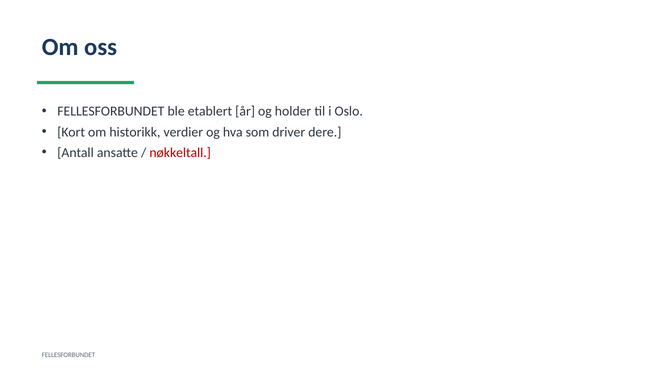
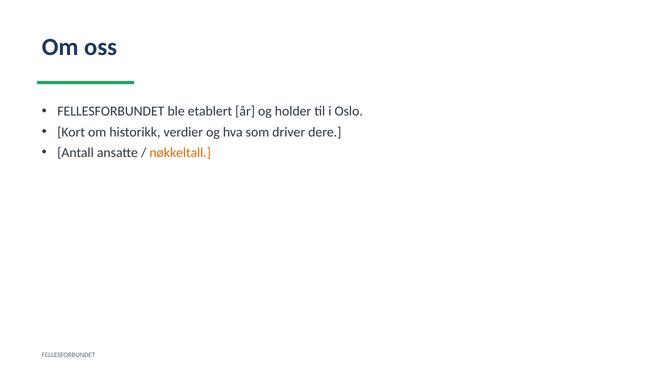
nøkkeltall colour: red -> orange (180, 153)
